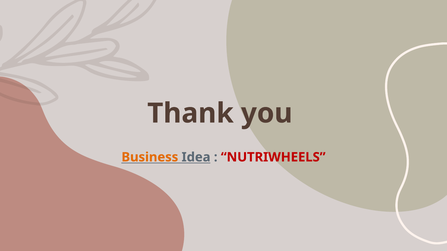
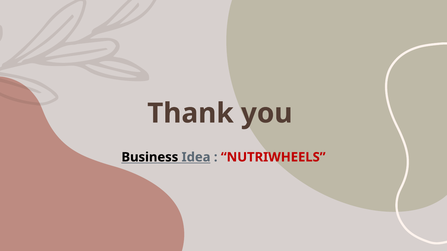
Business colour: orange -> black (150, 157)
